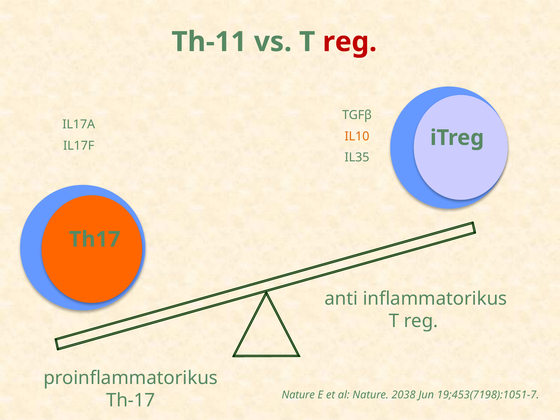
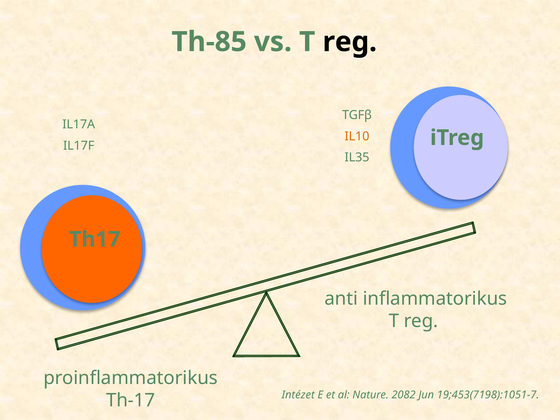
Th-11: Th-11 -> Th-85 (209, 42)
reg colour: red -> black (350, 42)
Nature: Nature -> Intézet (298, 395)
2038: 2038 -> 2082 (404, 395)
